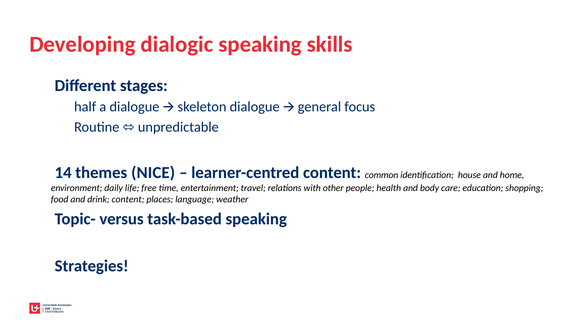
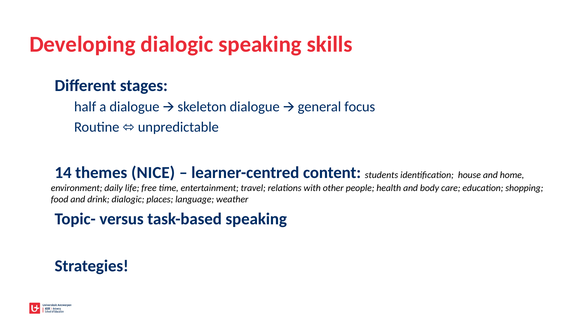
common: common -> students (382, 175)
drink content: content -> dialogic (128, 199)
